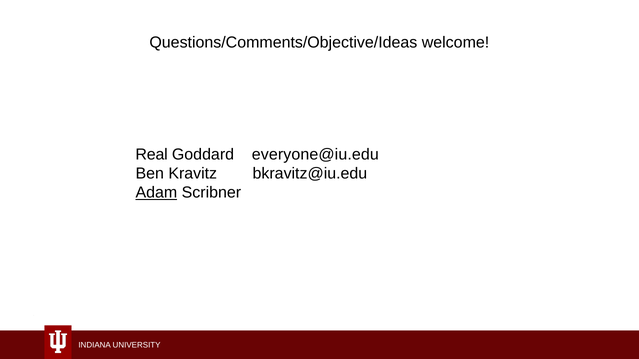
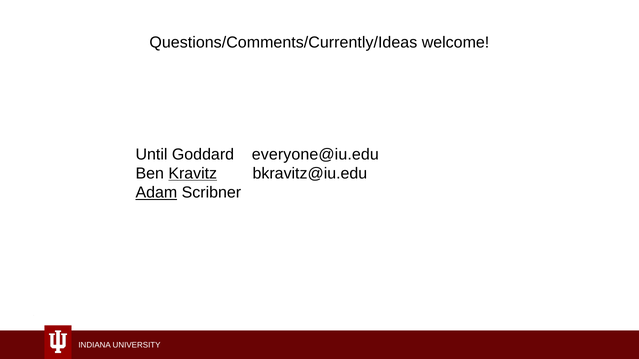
Questions/Comments/Objective/Ideas: Questions/Comments/Objective/Ideas -> Questions/Comments/Currently/Ideas (283, 43)
Real: Real -> Until (152, 154)
Kravitz underline: none -> present (193, 174)
